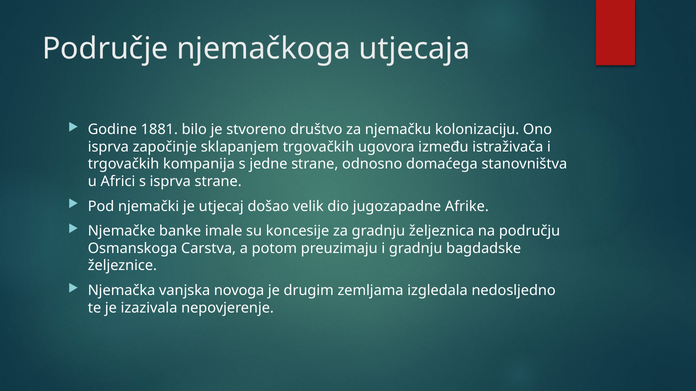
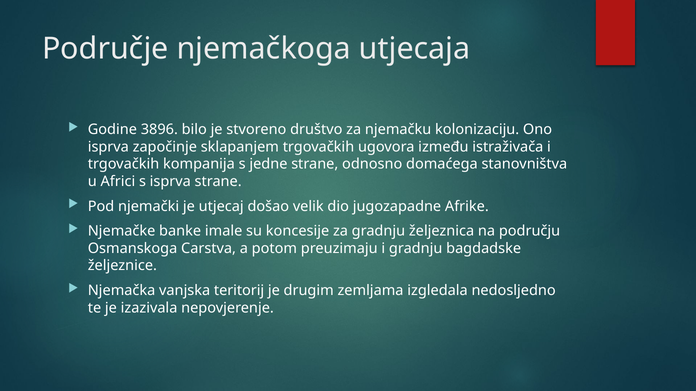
1881: 1881 -> 3896 (159, 130)
novoga: novoga -> teritorij (239, 291)
